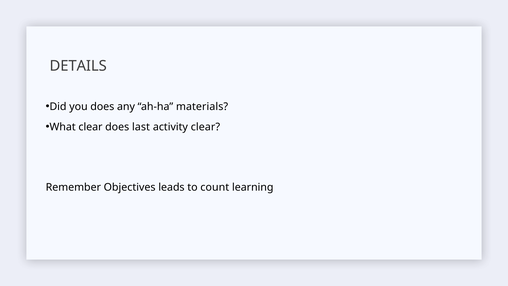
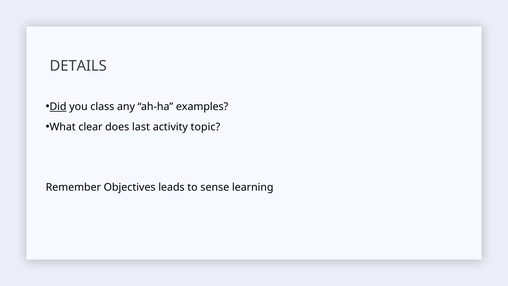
Did underline: none -> present (58, 107)
you does: does -> class (102, 107)
materials: materials -> examples (202, 107)
activity clear: clear -> topic (205, 127)
count: count -> sense (215, 187)
